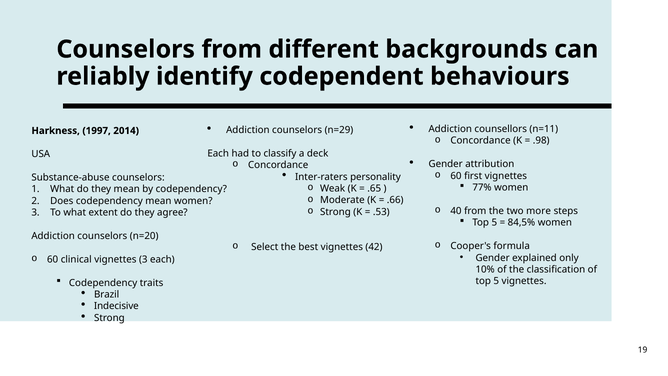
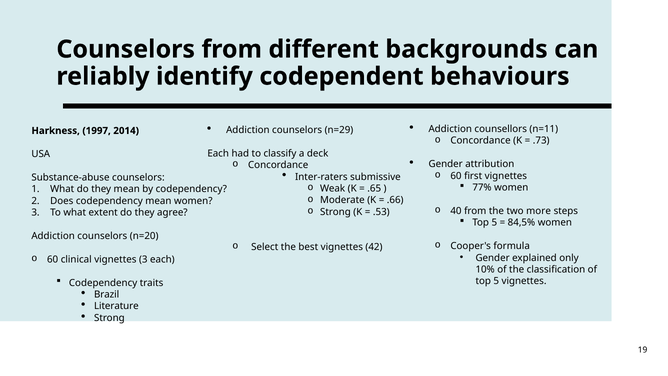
.98: .98 -> .73 (541, 141)
personality: personality -> submissive (375, 177)
Indecisive: Indecisive -> Literature (116, 306)
